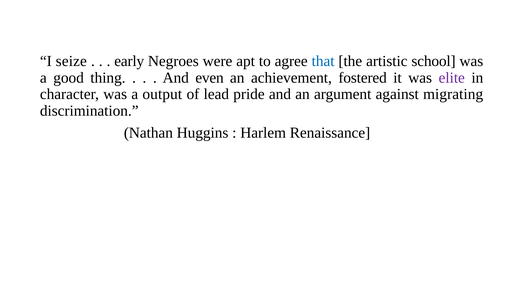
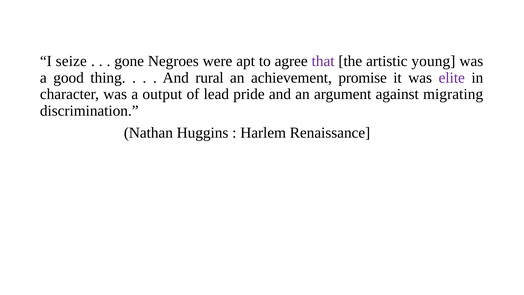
early: early -> gone (129, 61)
that colour: blue -> purple (323, 61)
school: school -> young (433, 61)
even: even -> rural (210, 78)
fostered: fostered -> promise (363, 78)
